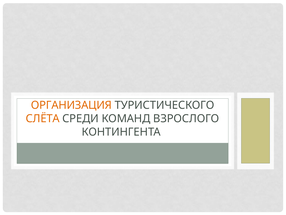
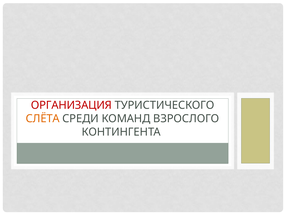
ОРГАНИЗАЦИЯ colour: orange -> red (71, 105)
